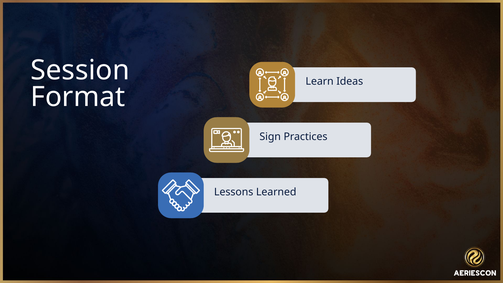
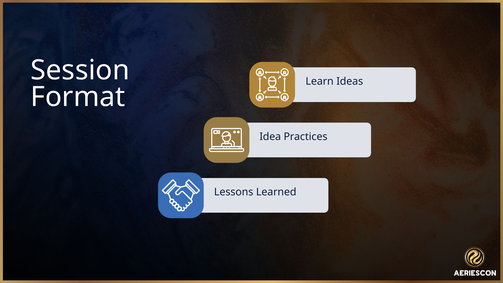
Sign: Sign -> Idea (270, 137)
